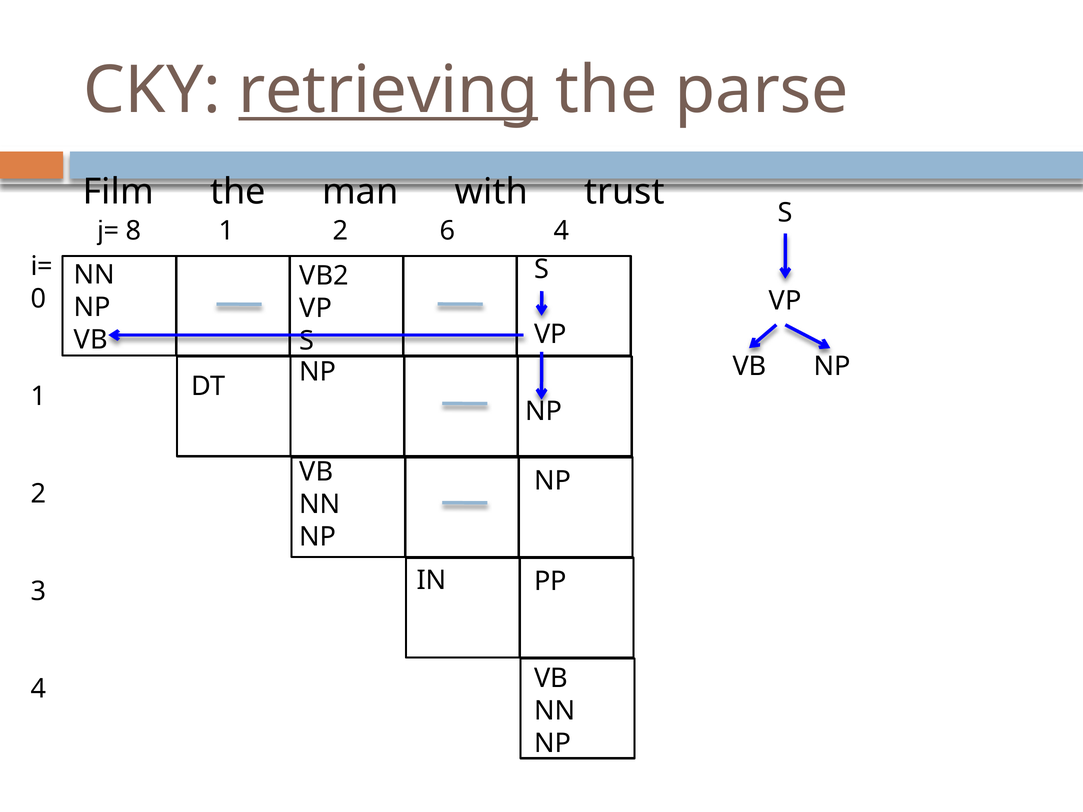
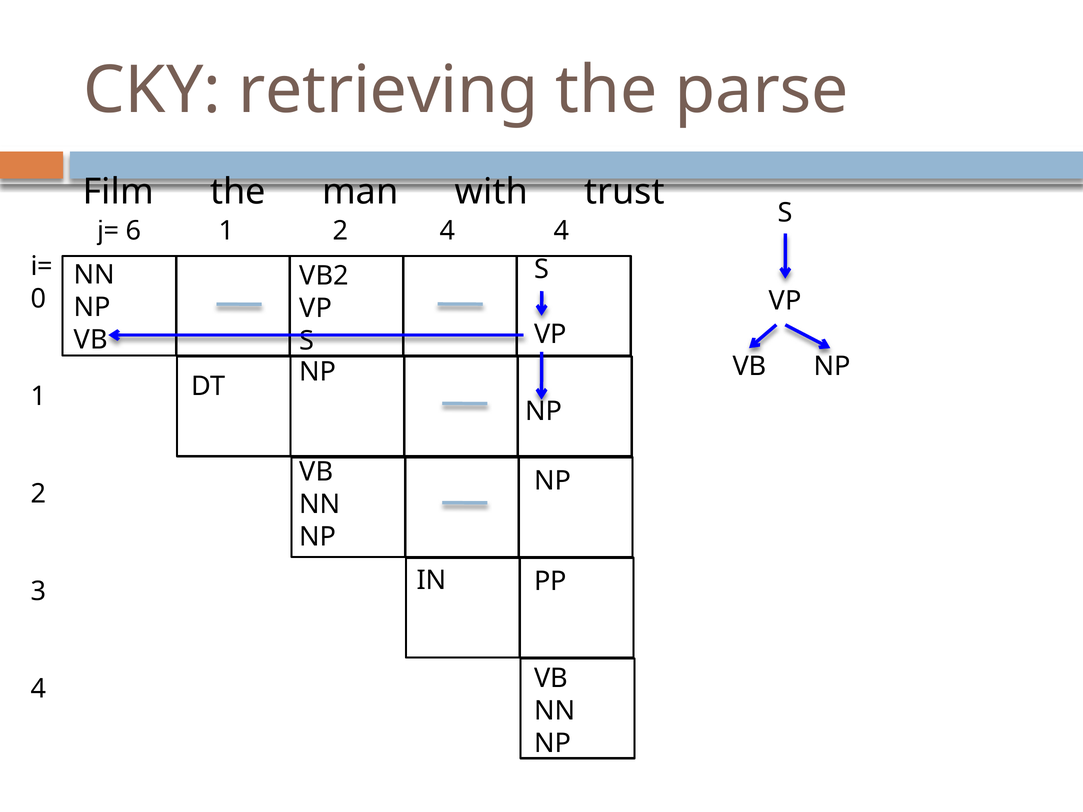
retrieving underline: present -> none (388, 90)
8: 8 -> 6 (134, 231)
2 6: 6 -> 4 (448, 231)
